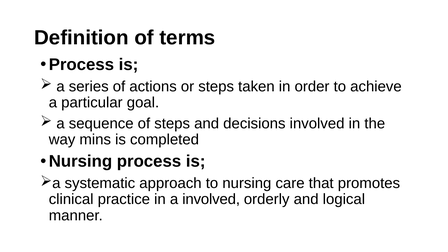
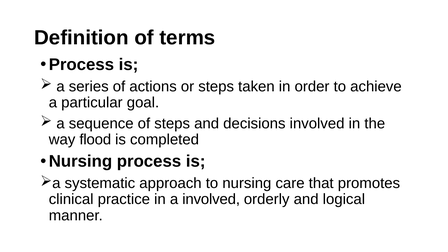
mins: mins -> flood (95, 140)
